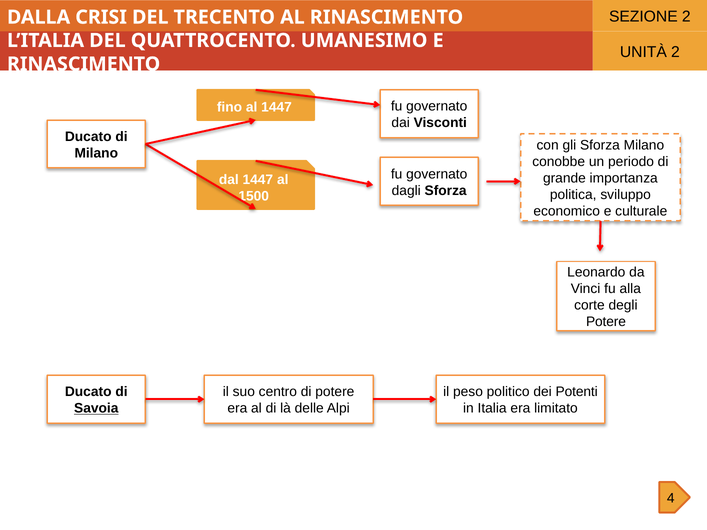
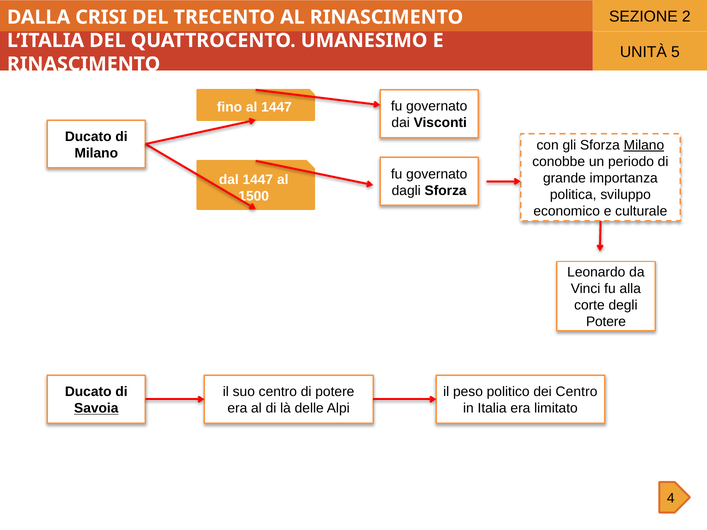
UNITÀ 2: 2 -> 5 (675, 52)
Milano underline: none -> present (644, 145)
dei Potenti: Potenti -> Centro (577, 392)
